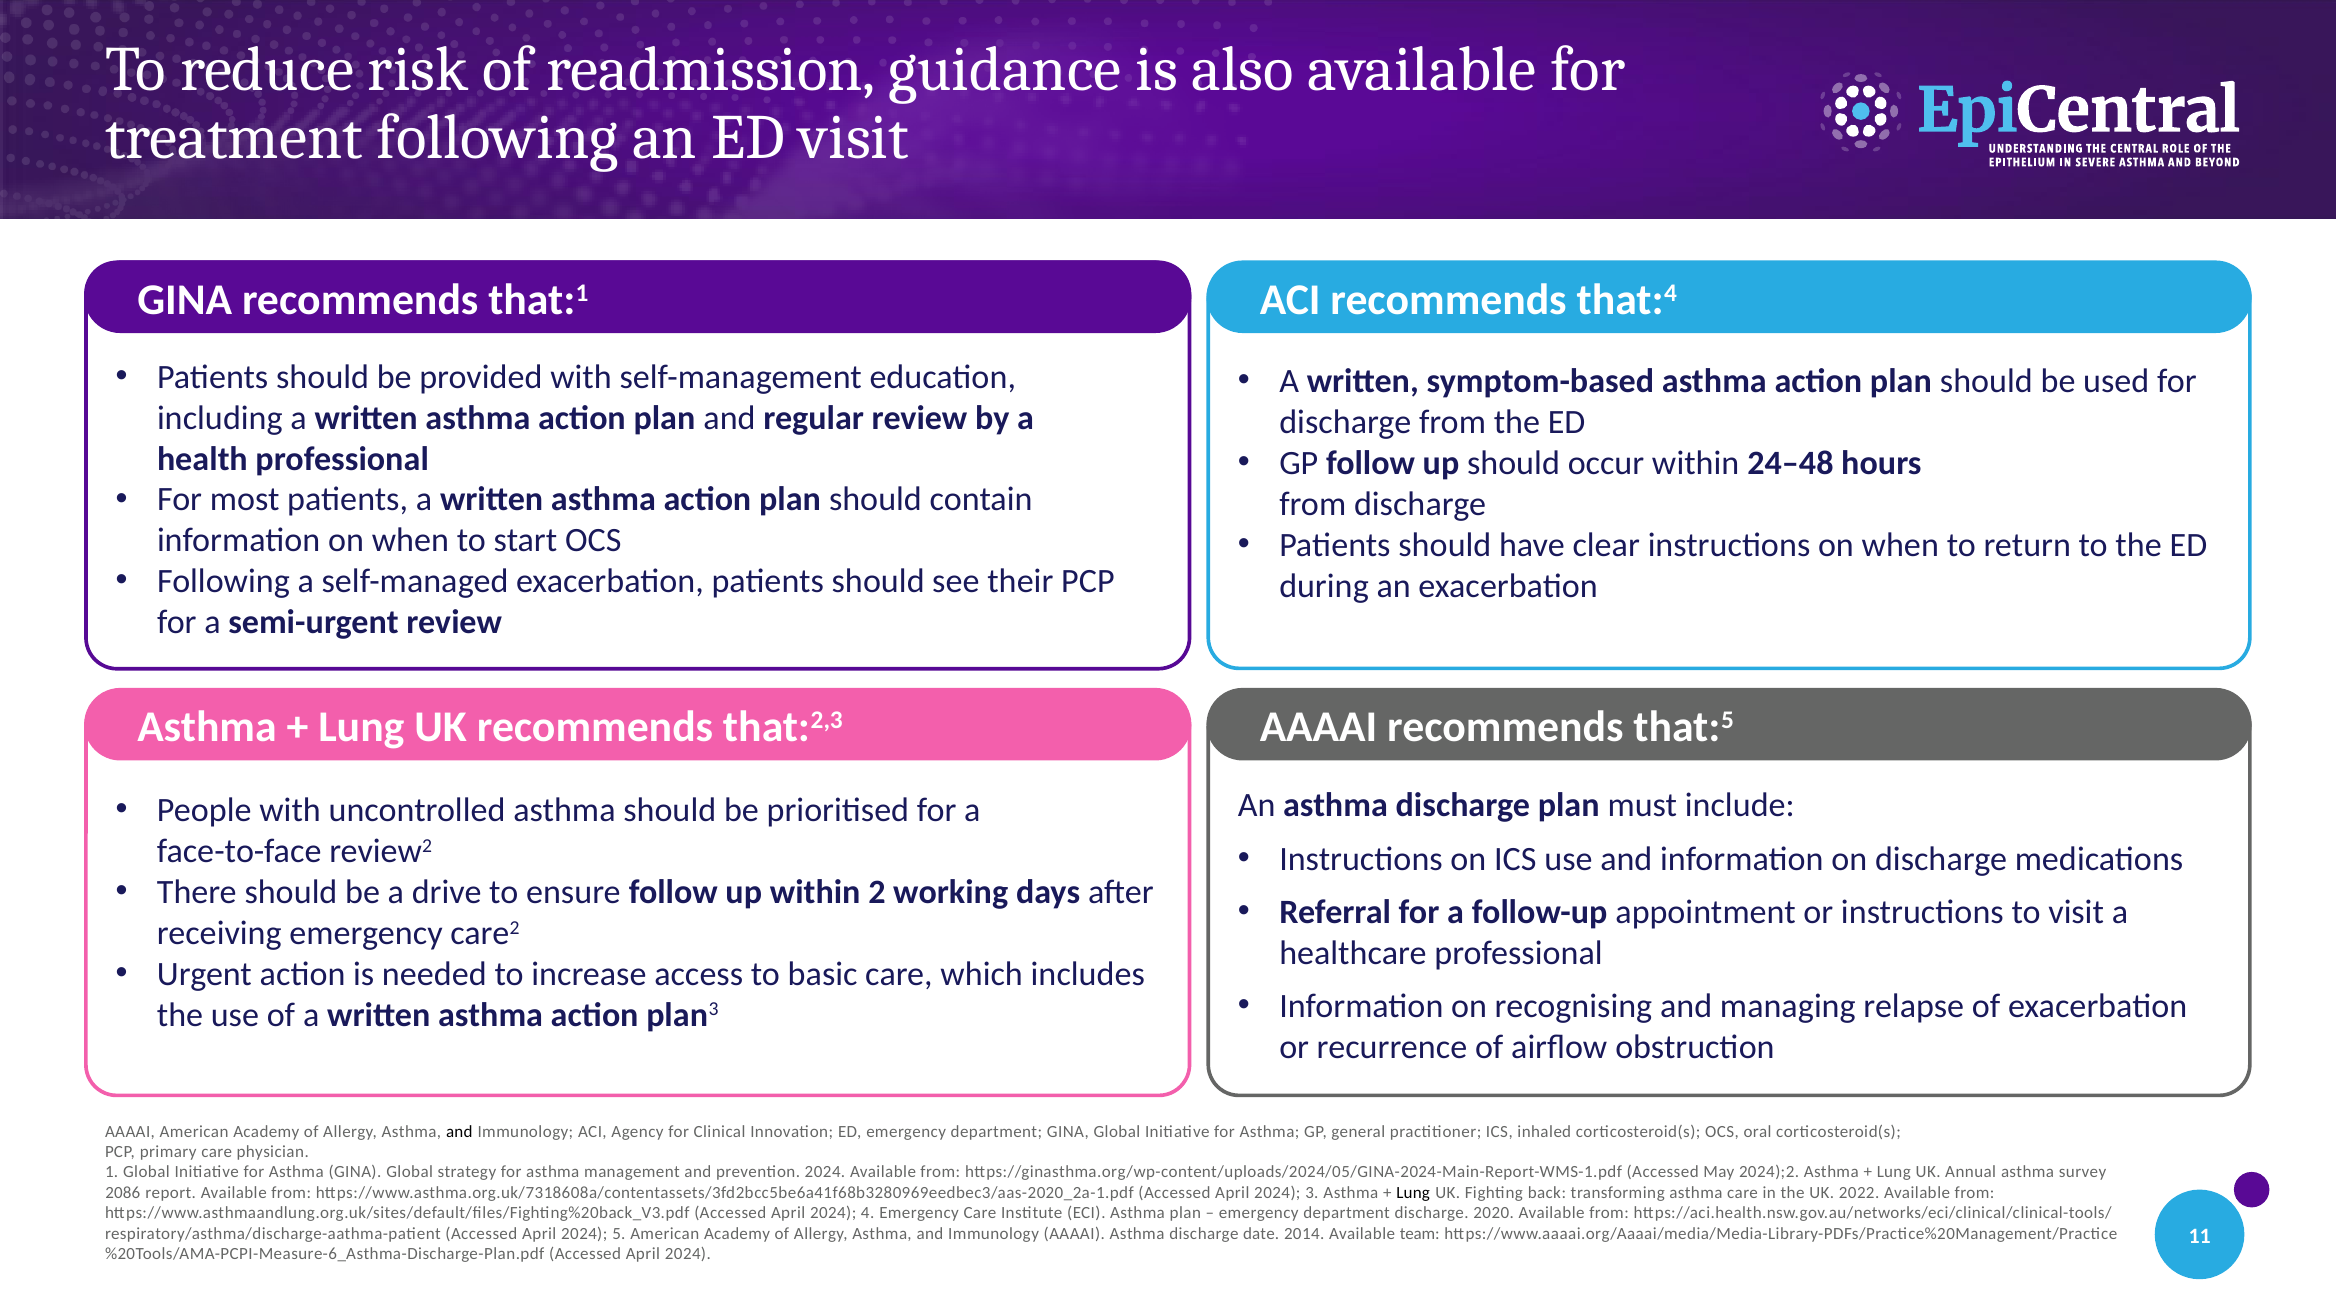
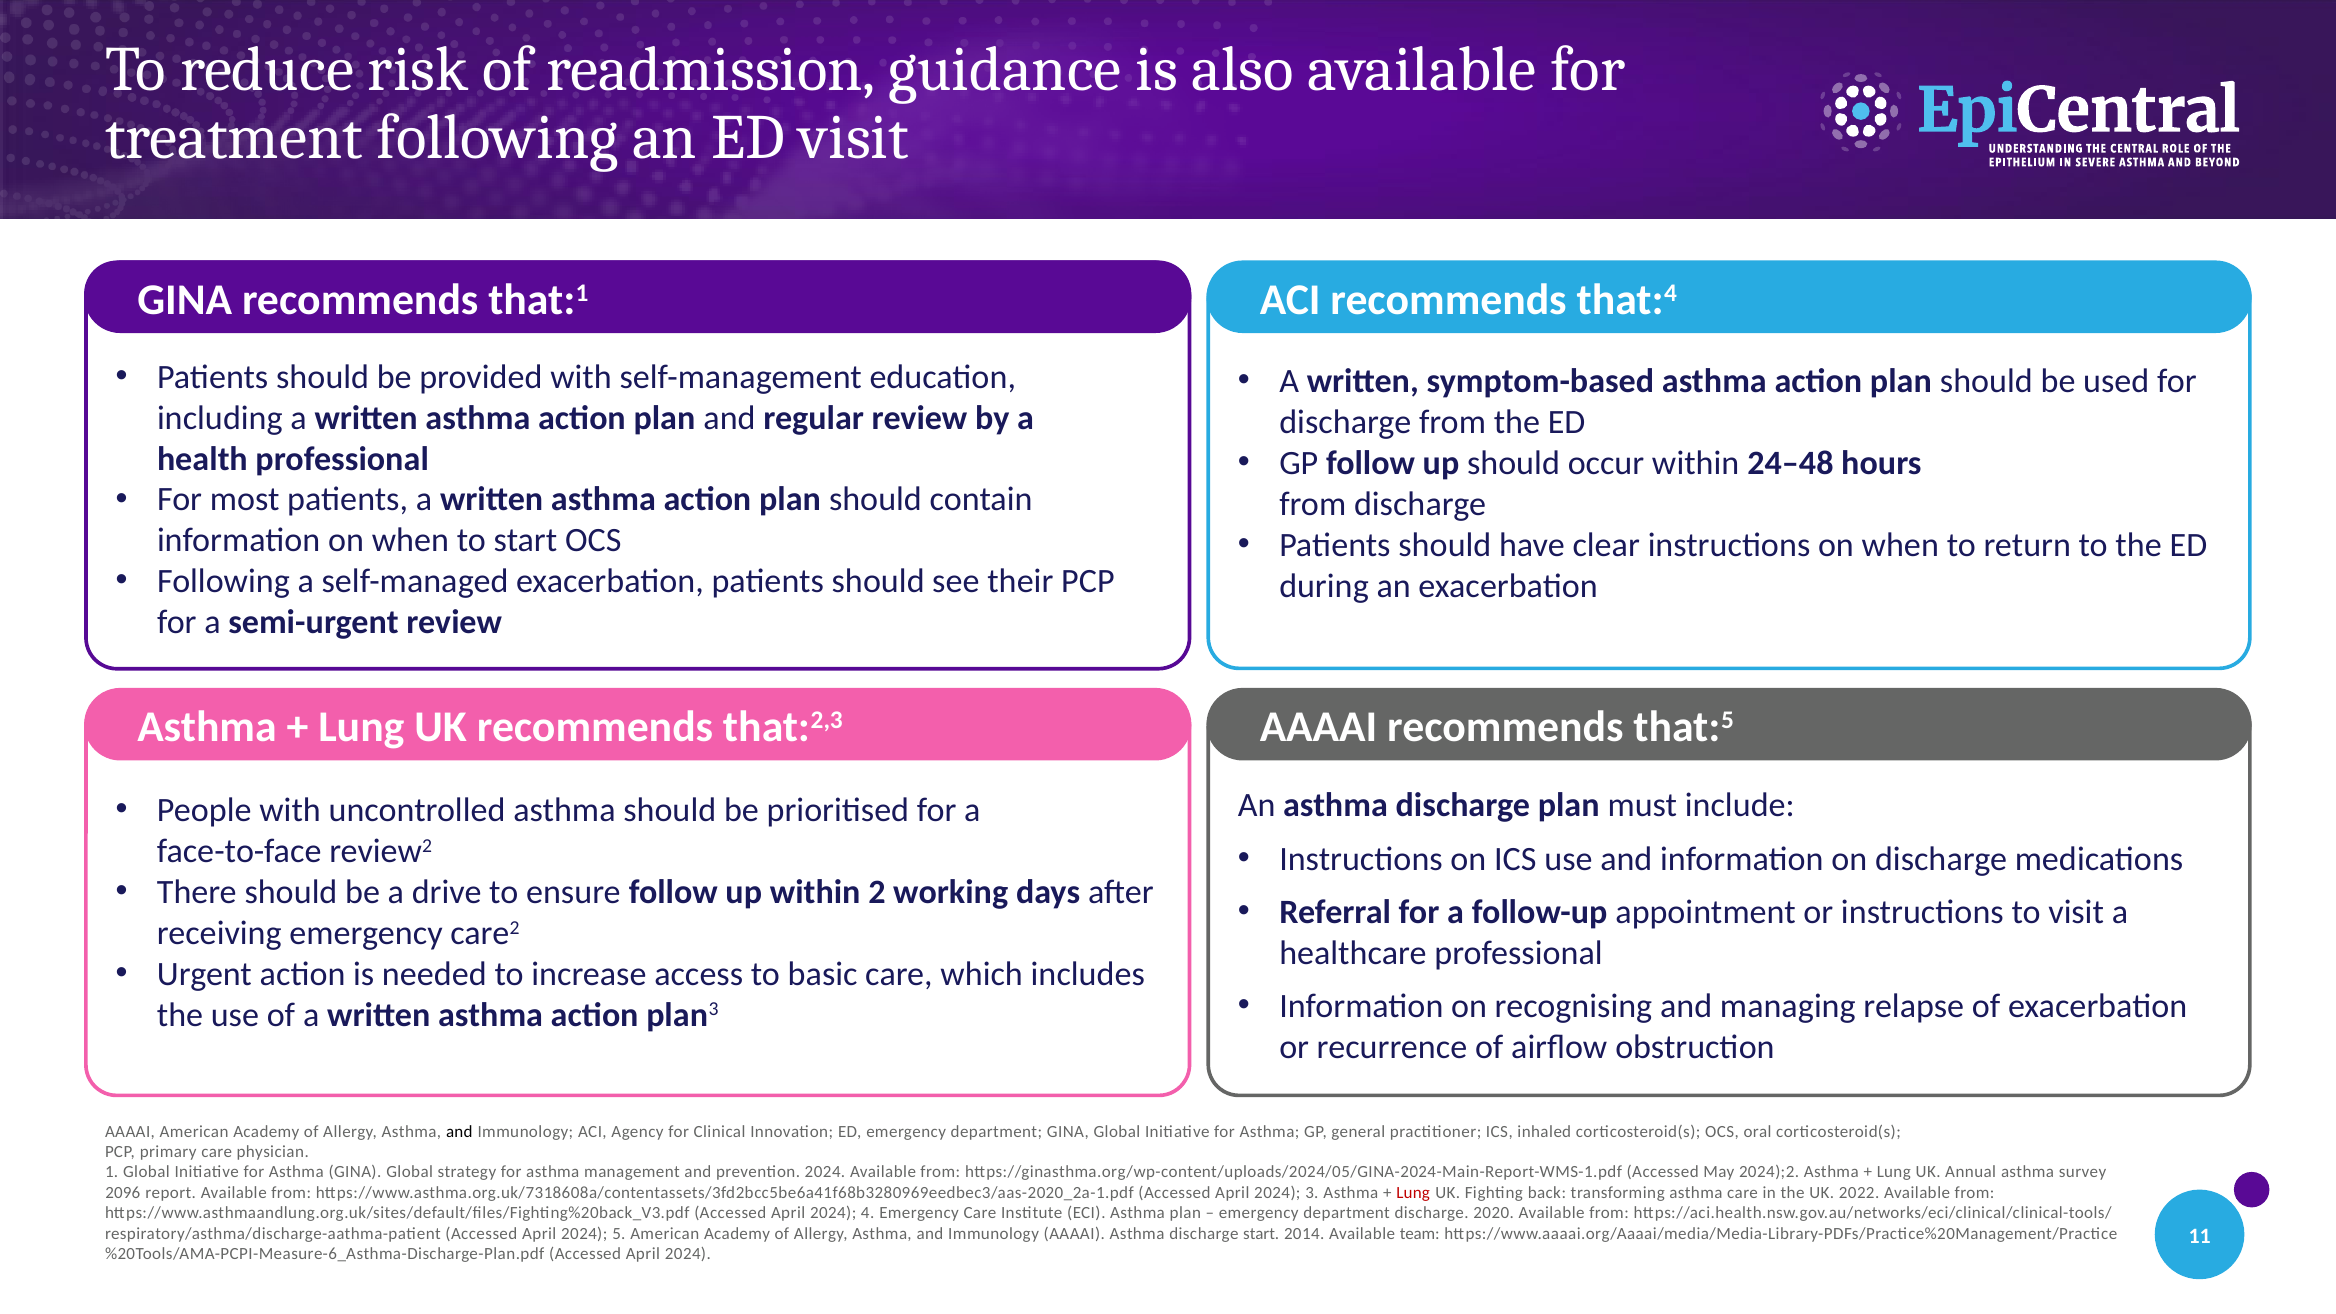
2086: 2086 -> 2096 (123, 1193)
Lung colour: black -> red (1413, 1193)
discharge date: date -> start (1261, 1233)
